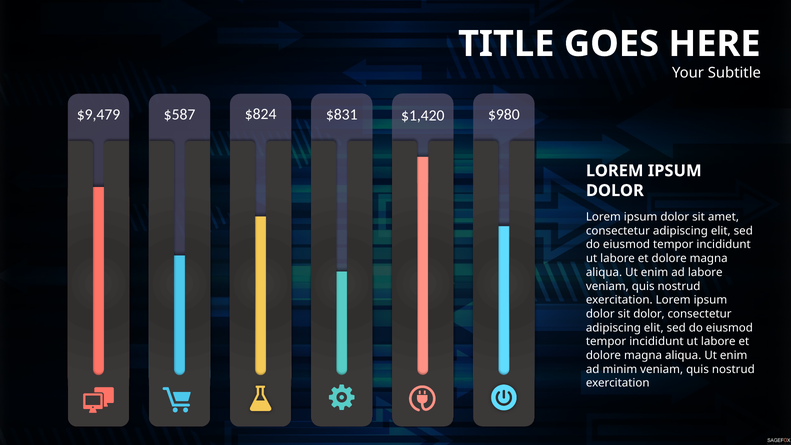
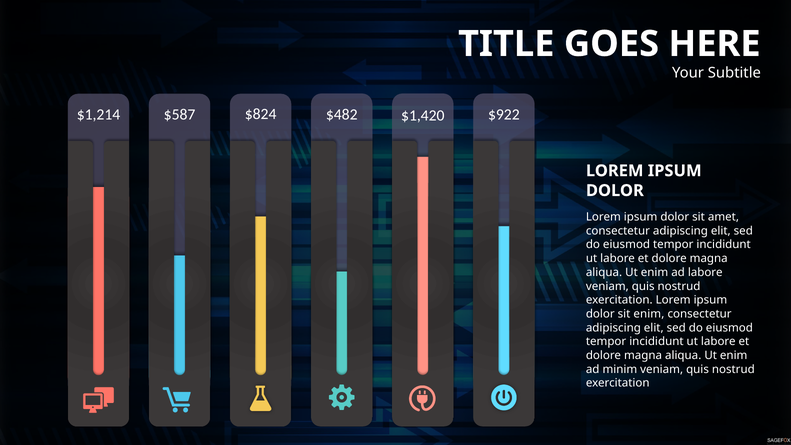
$9,479: $9,479 -> $1,214 (99, 114)
$831: $831 -> $482 (342, 115)
$980: $980 -> $922 (504, 114)
sit dolor: dolor -> enim (649, 314)
